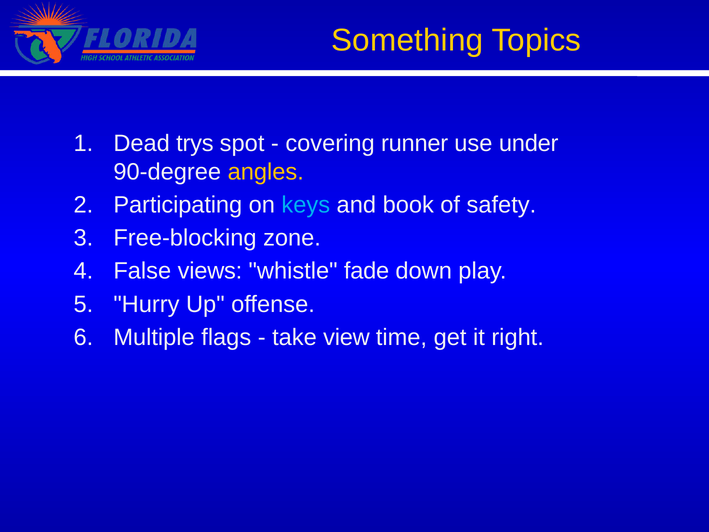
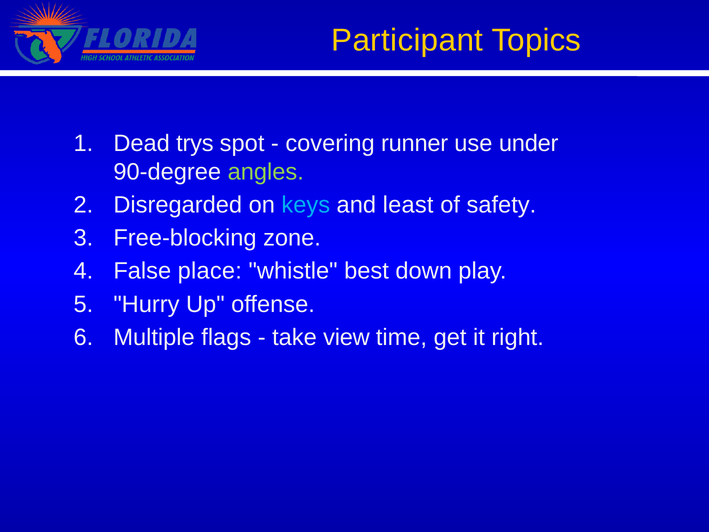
Something: Something -> Participant (407, 40)
angles colour: yellow -> light green (266, 172)
Participating: Participating -> Disregarded (178, 205)
book: book -> least (408, 205)
views: views -> place (210, 271)
fade: fade -> best (366, 271)
